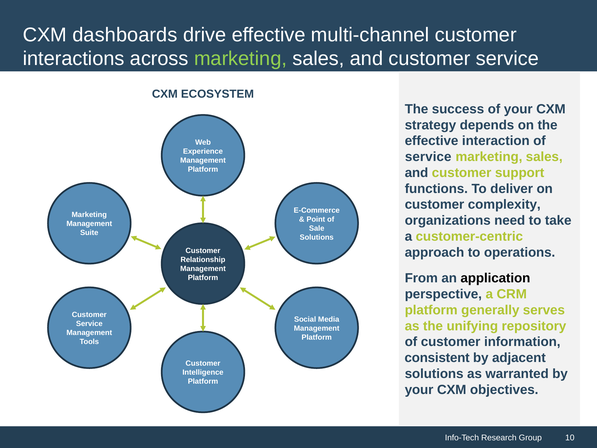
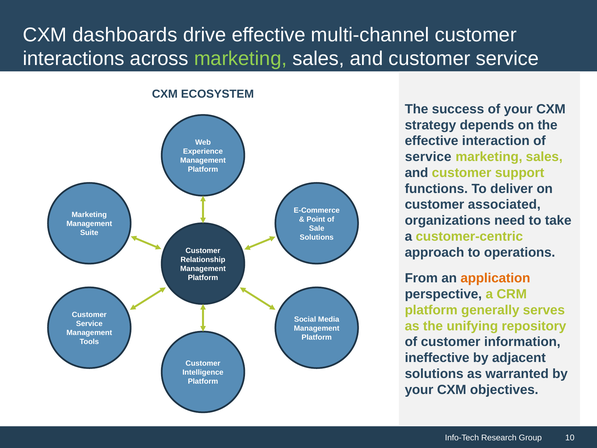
complexity: complexity -> associated (504, 204)
application colour: black -> orange (495, 278)
consistent: consistent -> ineffective (437, 358)
